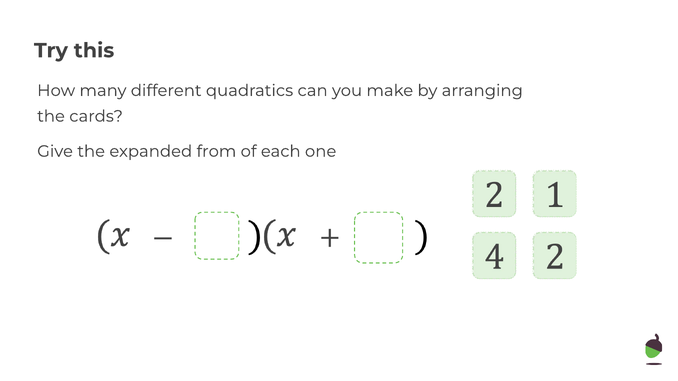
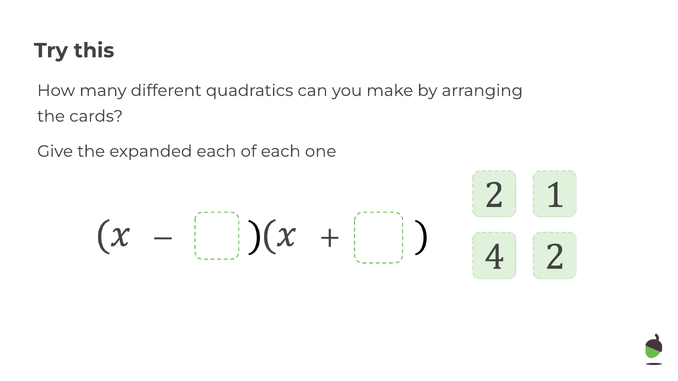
expanded from: from -> each (216, 151)
